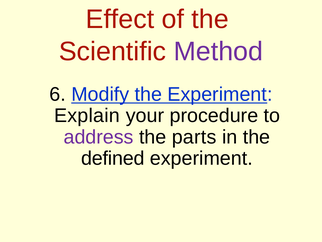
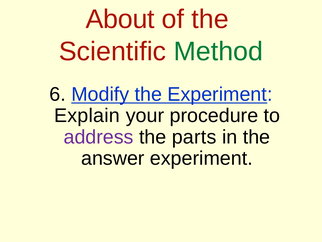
Effect: Effect -> About (120, 19)
Method colour: purple -> green (218, 52)
defined: defined -> answer (113, 158)
